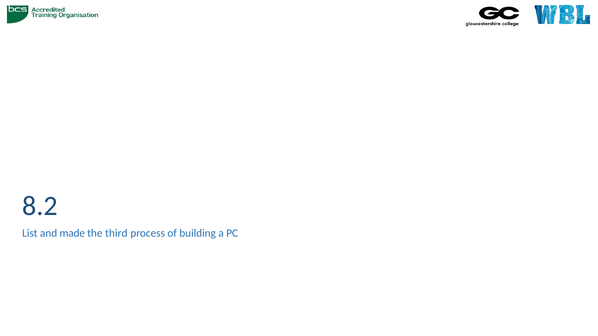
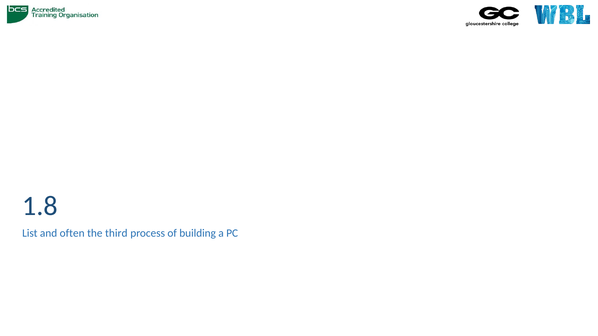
8.2: 8.2 -> 1.8 (40, 206)
made: made -> often (72, 233)
